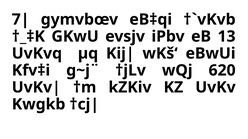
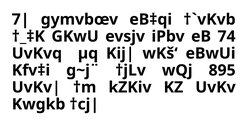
13: 13 -> 74 (227, 37)
620: 620 -> 895 (222, 71)
